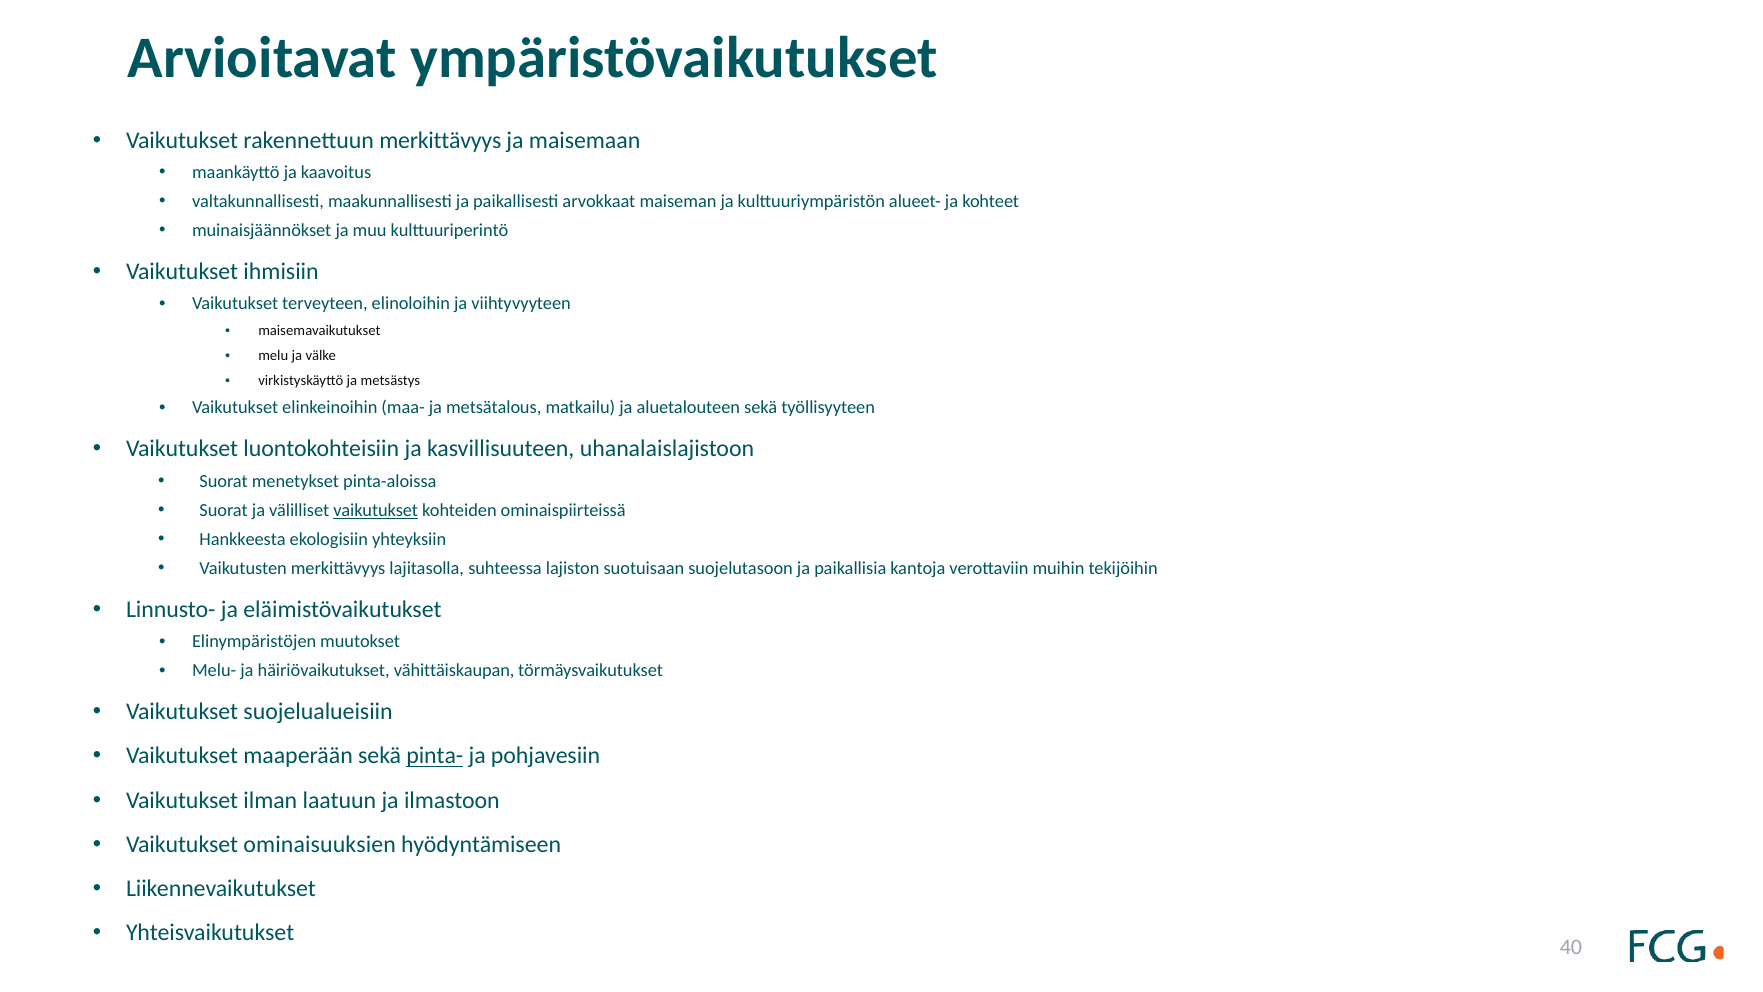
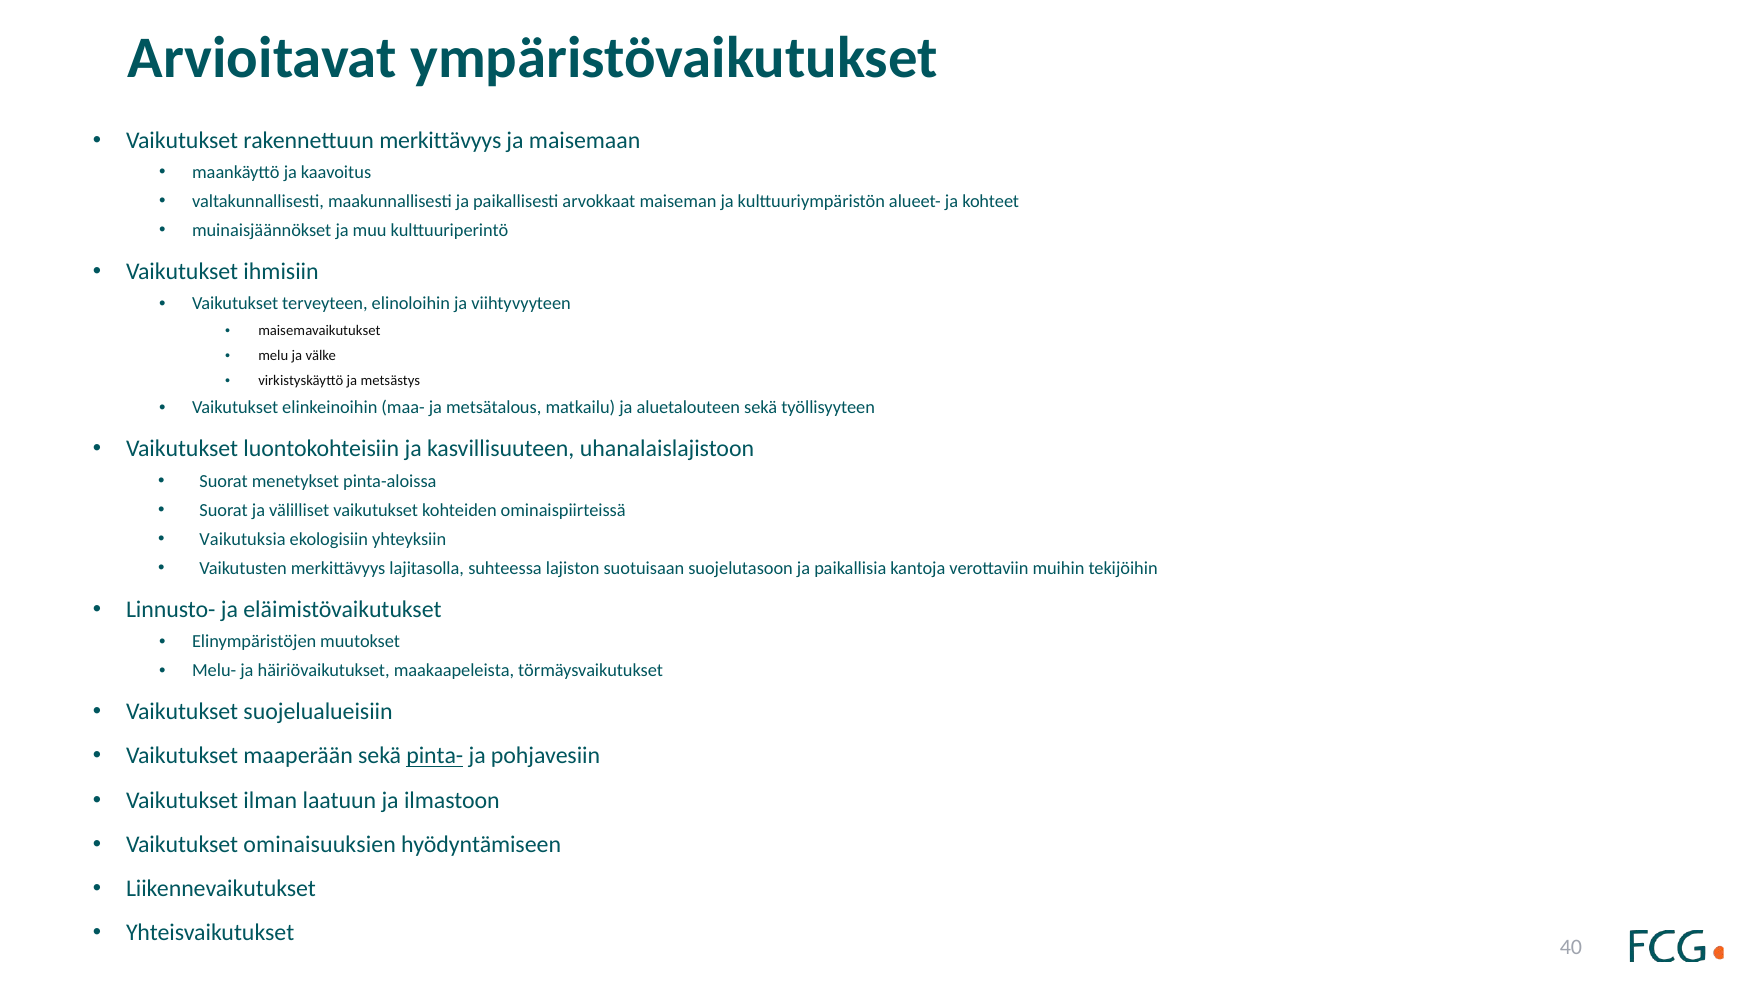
vaikutukset underline: present -> none (376, 510)
Hankkeesta: Hankkeesta -> Vaikutuksia (243, 539)
vähittäiskaupan: vähittäiskaupan -> maakaapeleista (454, 670)
